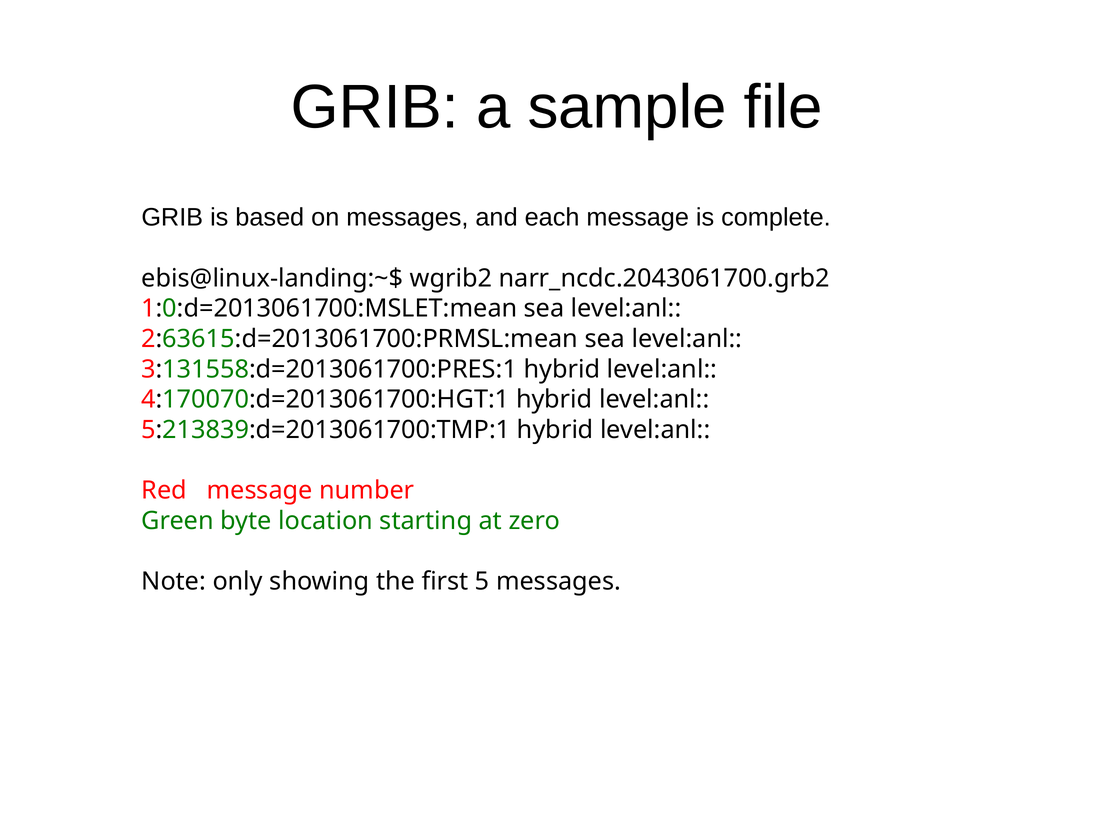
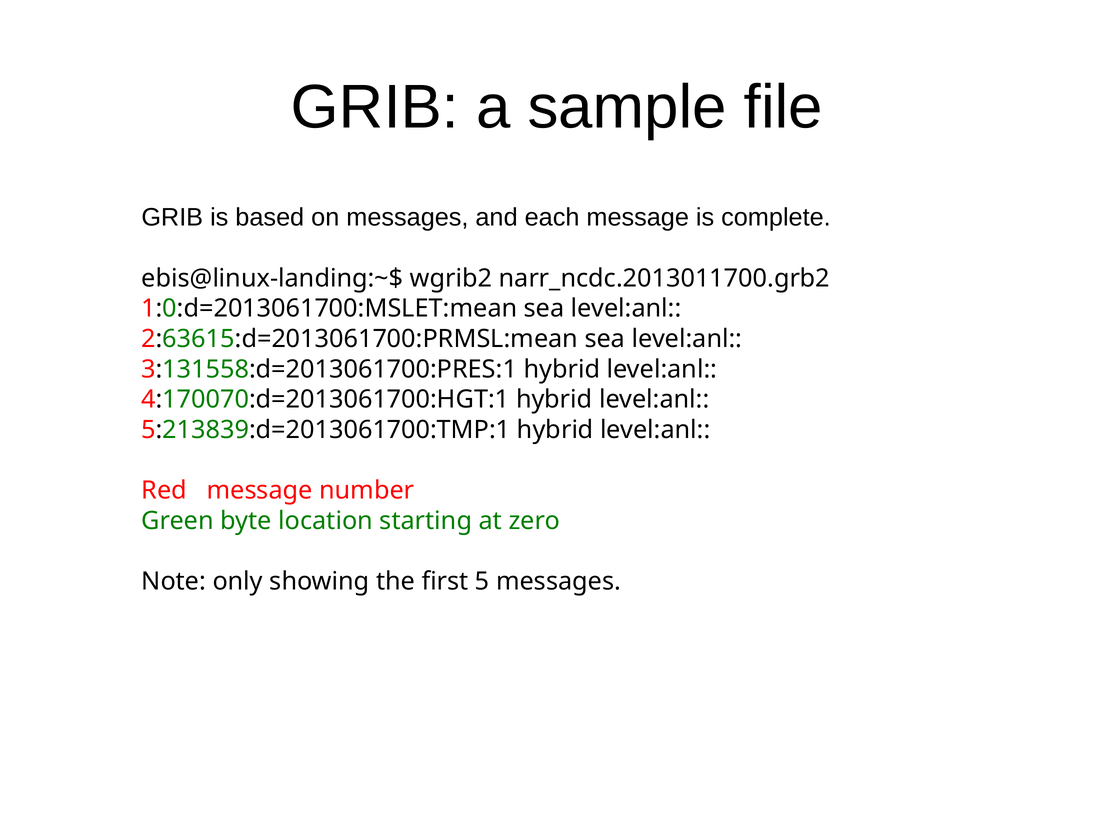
narr_ncdc.2043061700.grb2: narr_ncdc.2043061700.grb2 -> narr_ncdc.2013011700.grb2 (664, 278)
